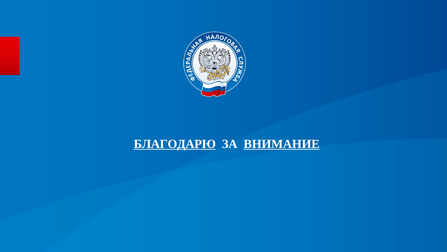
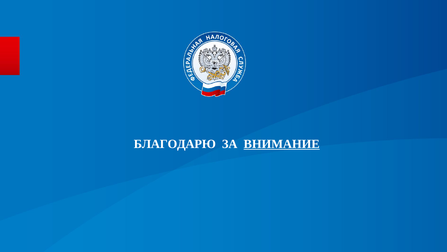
БЛАГОДАРЮ underline: present -> none (175, 144)
